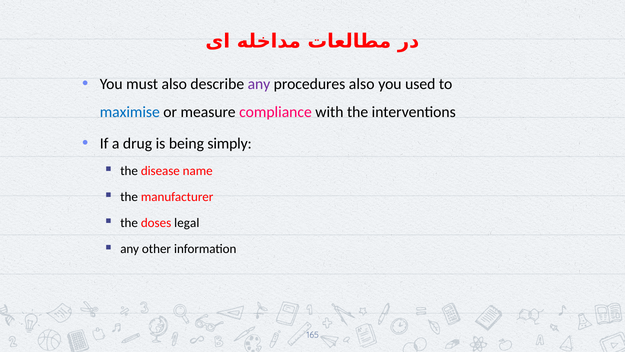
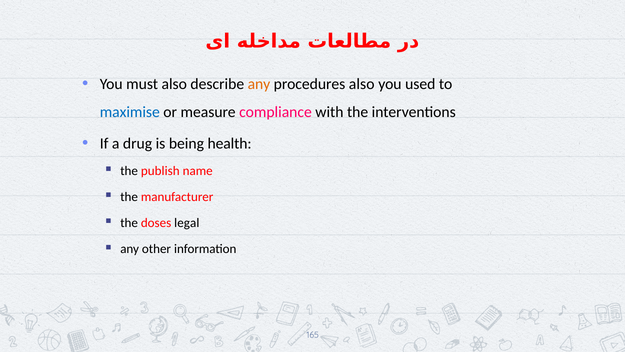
any colour: purple -> orange (259, 84)
simply: simply -> health (230, 143)
disease: disease -> publish (160, 171)
